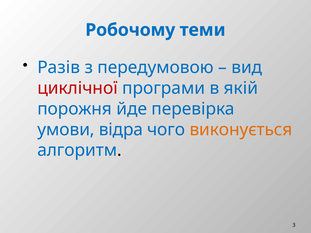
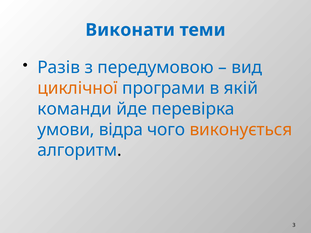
Робочому: Робочому -> Виконати (130, 30)
циклічної colour: red -> orange (78, 88)
порожня: порожня -> команди (75, 109)
